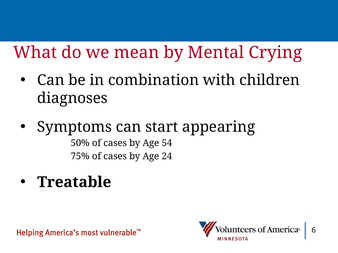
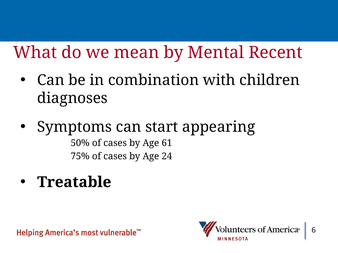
Crying: Crying -> Recent (276, 53)
54: 54 -> 61 (167, 143)
